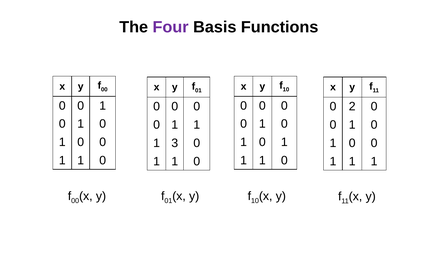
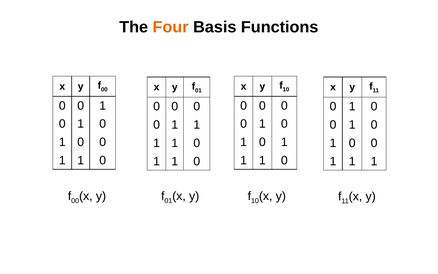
Four colour: purple -> orange (171, 27)
2: 2 -> 1 (352, 106)
3: 3 -> 1 (175, 143)
